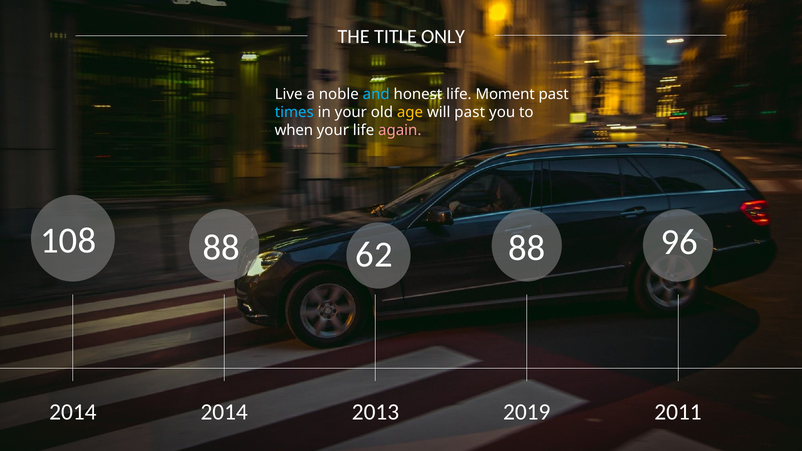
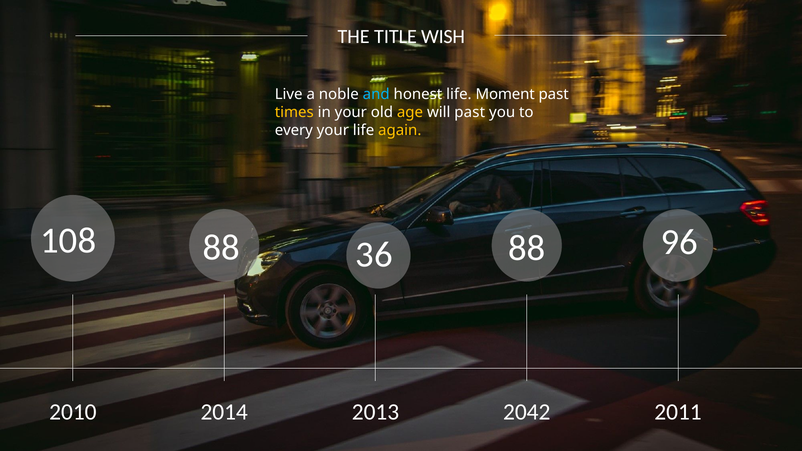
ONLY: ONLY -> WISH (443, 37)
times colour: light blue -> yellow (294, 112)
when: when -> every (294, 130)
again colour: pink -> yellow (400, 130)
62: 62 -> 36 (374, 255)
2014: 2014 -> 2010 (73, 412)
2019: 2019 -> 2042 (527, 412)
